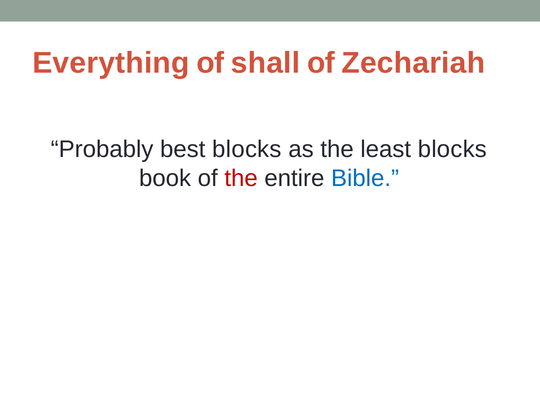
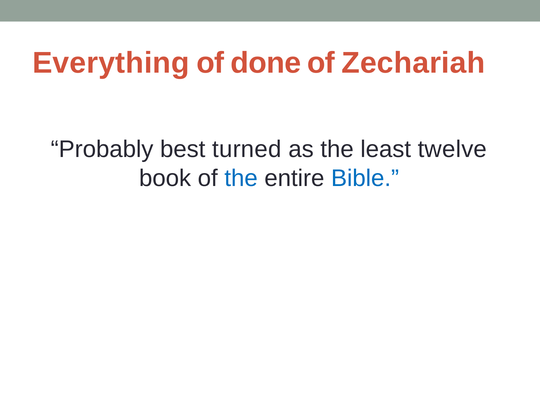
shall: shall -> done (266, 63)
best blocks: blocks -> turned (247, 149)
least blocks: blocks -> twelve (452, 149)
the colour: red -> blue (241, 178)
